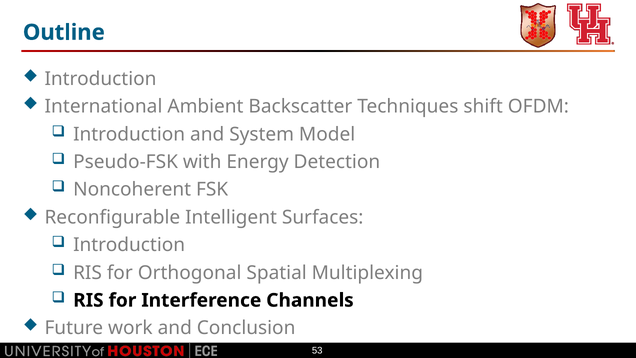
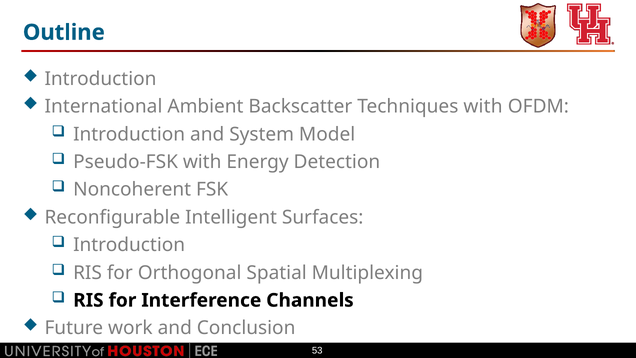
Techniques shift: shift -> with (483, 106)
